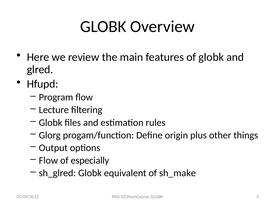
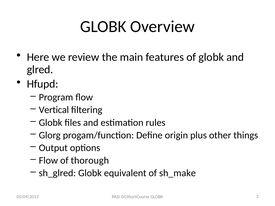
Lecture: Lecture -> Vertical (54, 110)
especially: especially -> thorough (90, 161)
